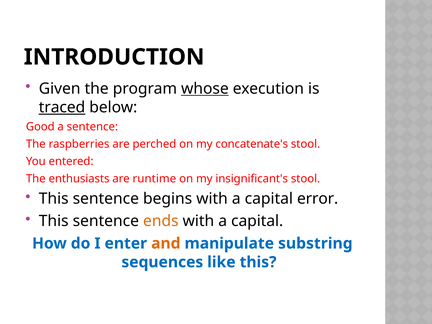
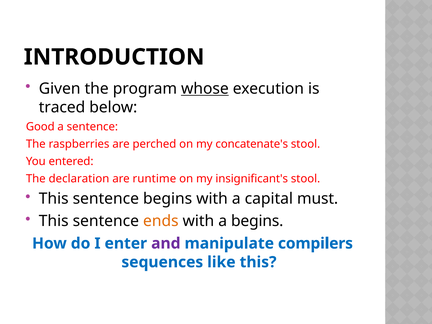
traced underline: present -> none (62, 107)
enthusiasts: enthusiasts -> declaration (79, 179)
error: error -> must (318, 199)
capital: capital -> begins (257, 221)
and colour: orange -> purple (166, 243)
substring: substring -> compilers (315, 243)
